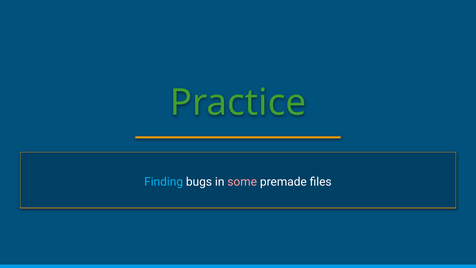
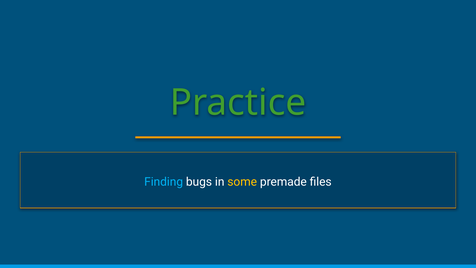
some colour: pink -> yellow (242, 182)
